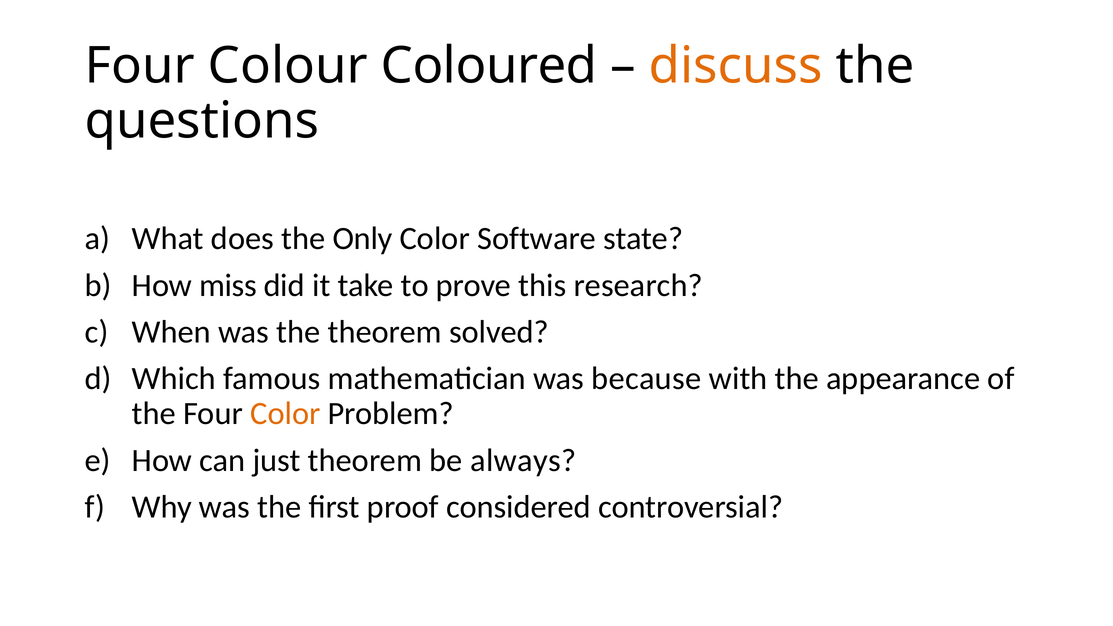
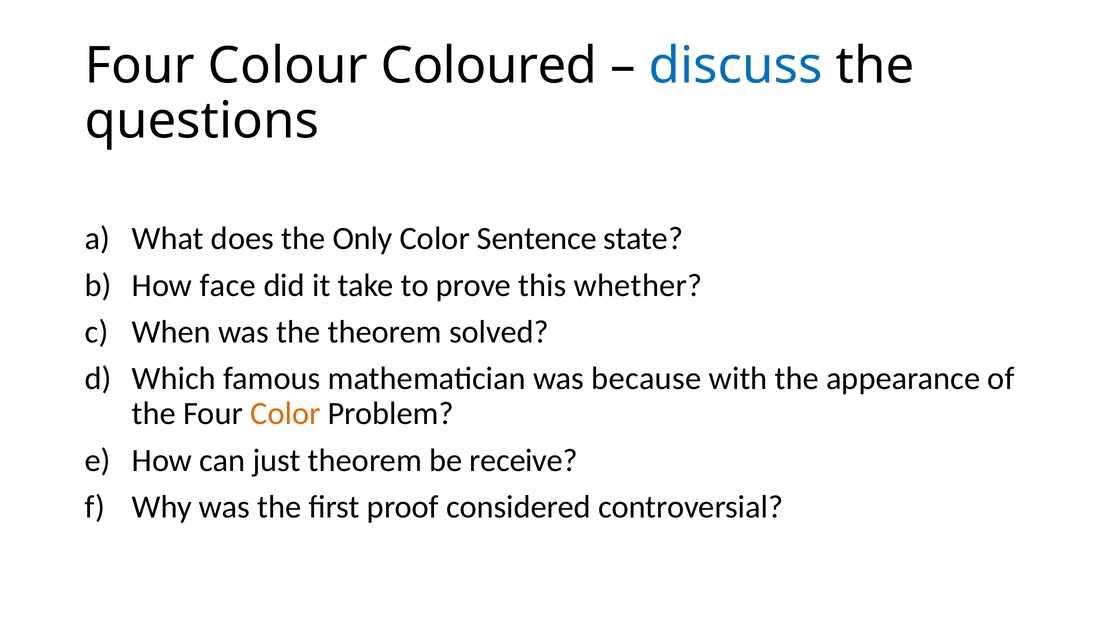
discuss colour: orange -> blue (736, 66)
Software: Software -> Sentence (537, 239)
miss: miss -> face (228, 285)
research: research -> whether (638, 285)
always: always -> receive (524, 460)
